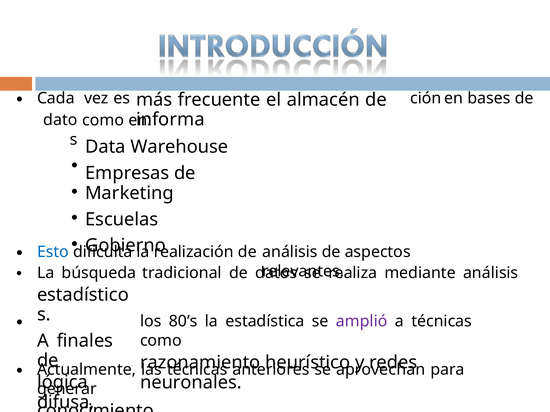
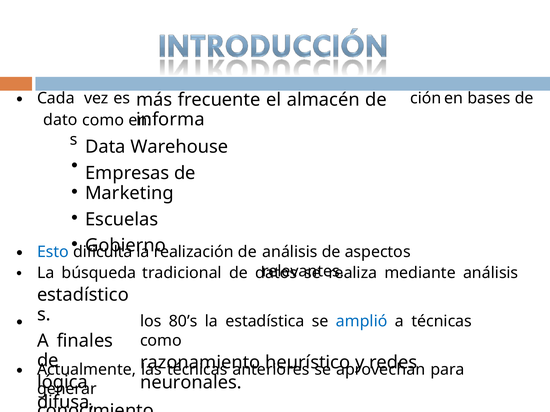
amplió colour: purple -> blue (362, 322)
